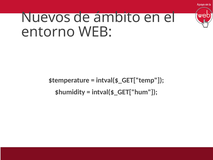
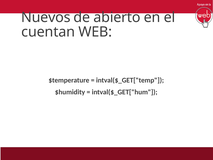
ámbito: ámbito -> abierto (117, 17)
entorno: entorno -> cuentan (48, 32)
